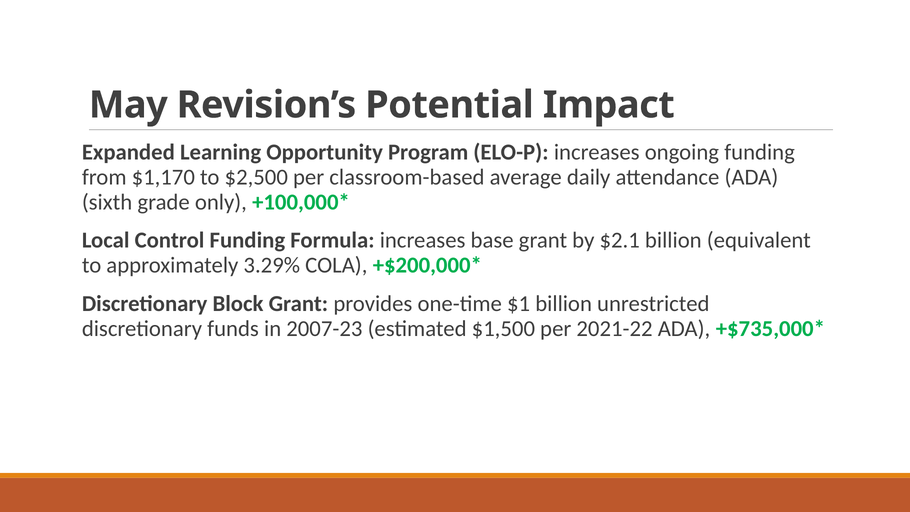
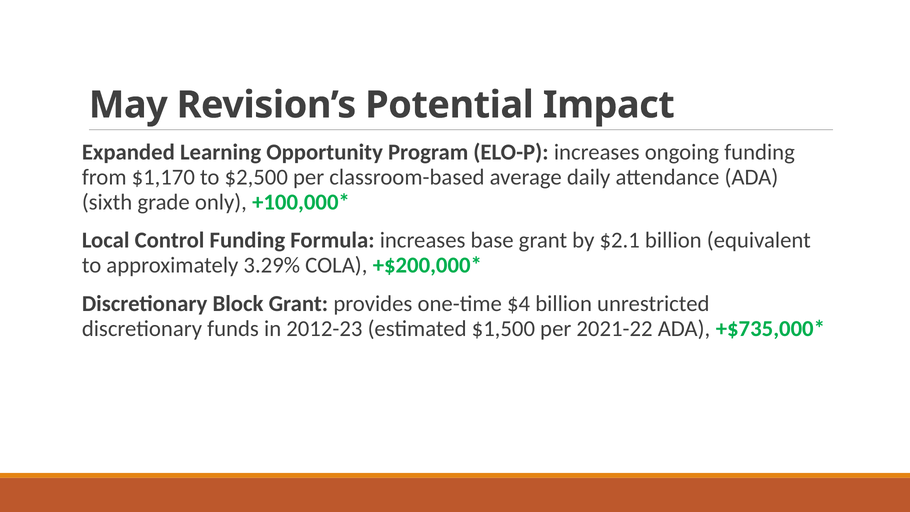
$1: $1 -> $4 (519, 304)
2007-23: 2007-23 -> 2012-23 (324, 329)
